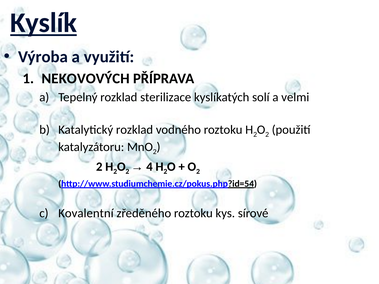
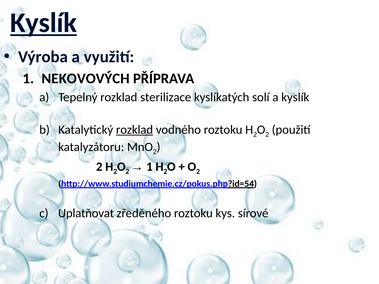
a velmi: velmi -> kyslík (295, 97)
rozklad underline: none -> present (135, 130)
4: 4 -> 1 (150, 167)
Kovalentní: Kovalentní -> Uplatňovat (86, 213)
